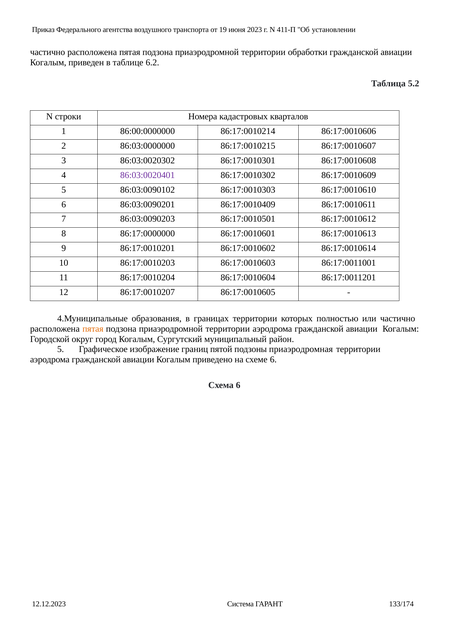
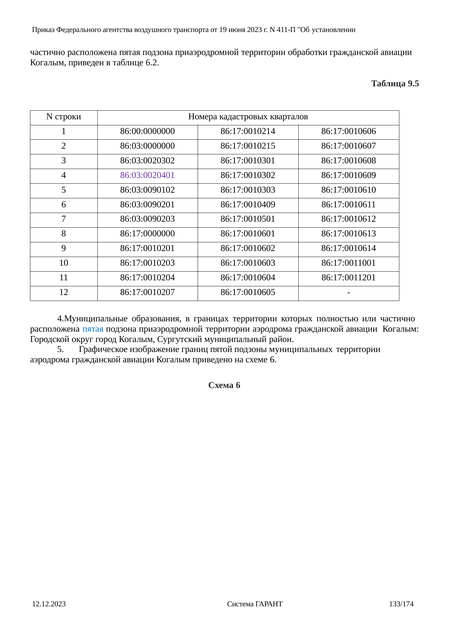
5.2: 5.2 -> 9.5 (414, 83)
пятая colour: orange -> blue (93, 329)
приаэродромная: приаэродромная -> муниципальных (301, 349)
